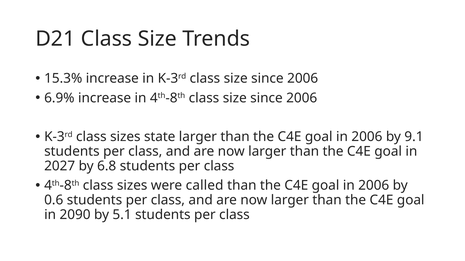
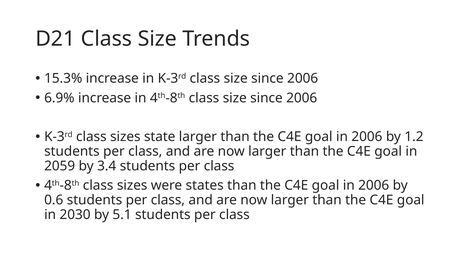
9.1: 9.1 -> 1.2 (414, 137)
2027: 2027 -> 2059 (60, 166)
6.8: 6.8 -> 3.4 (107, 166)
called: called -> states (205, 186)
2090: 2090 -> 2030 (75, 215)
